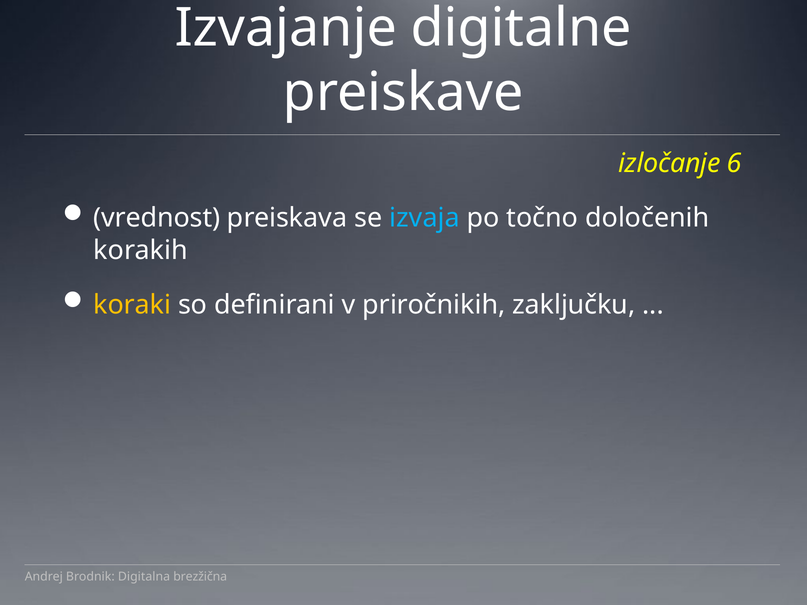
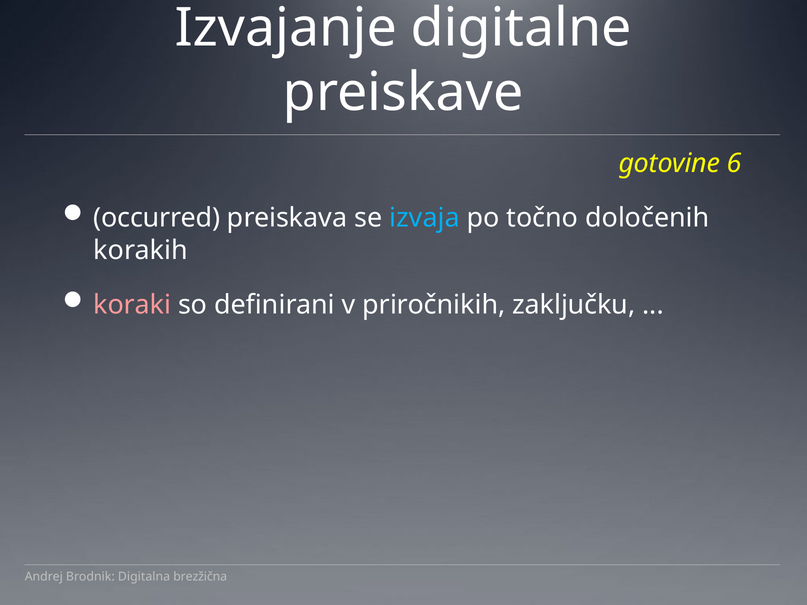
izločanje: izločanje -> gotovine (669, 163)
vrednost: vrednost -> occurred (157, 218)
koraki colour: yellow -> pink (132, 305)
